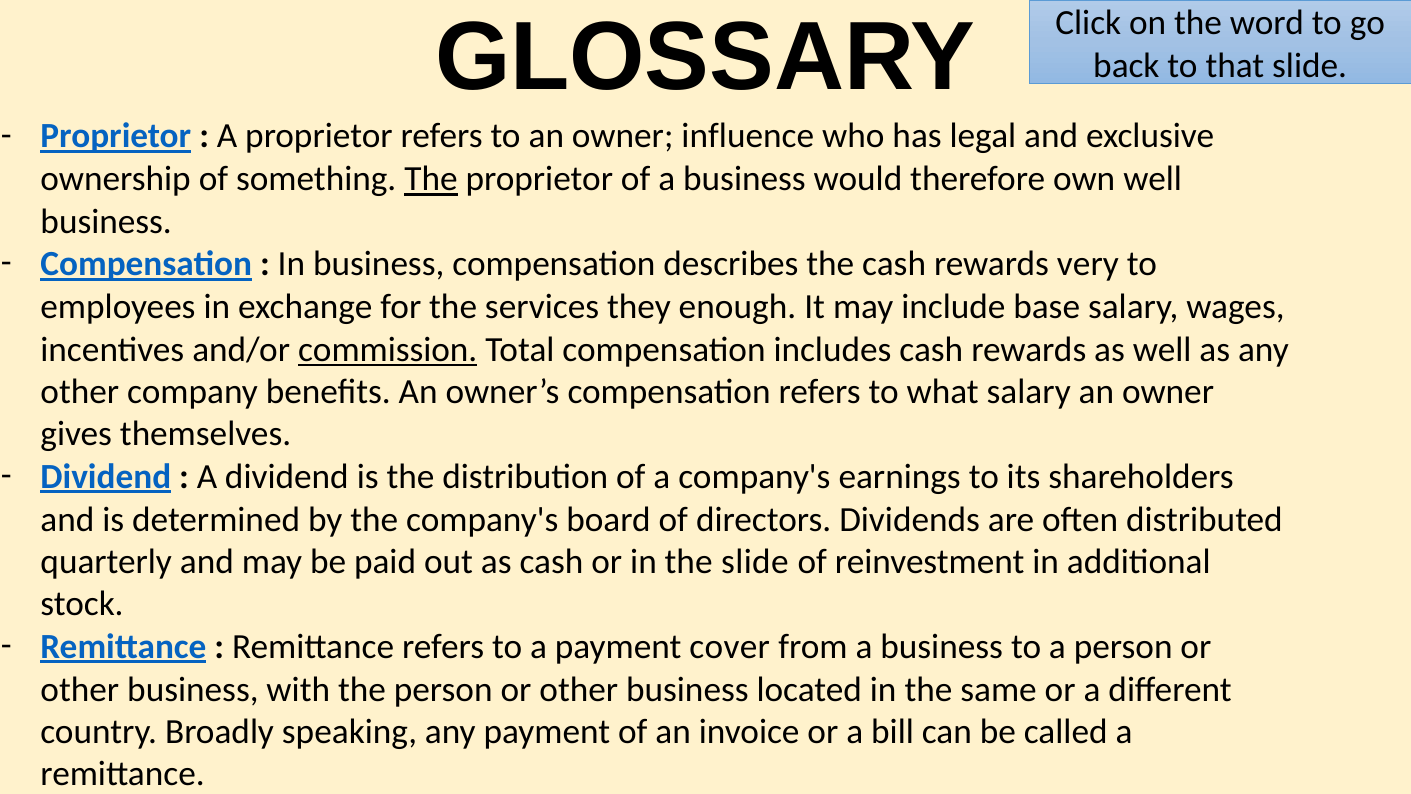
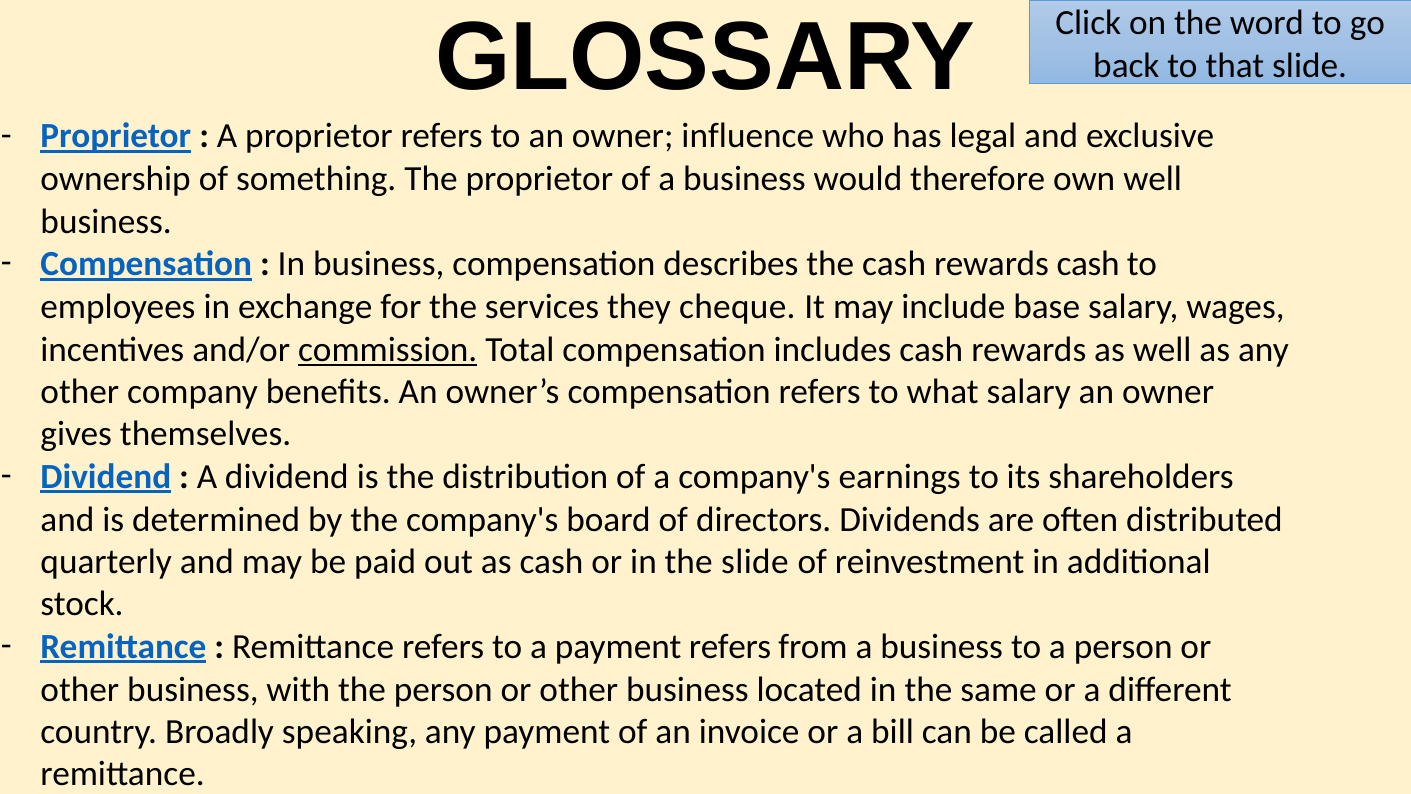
The underline: present -> none (431, 179)
rewards very: very -> cash (1088, 264)
enough: enough -> cheque (737, 307)
payment cover: cover -> refers (730, 646)
